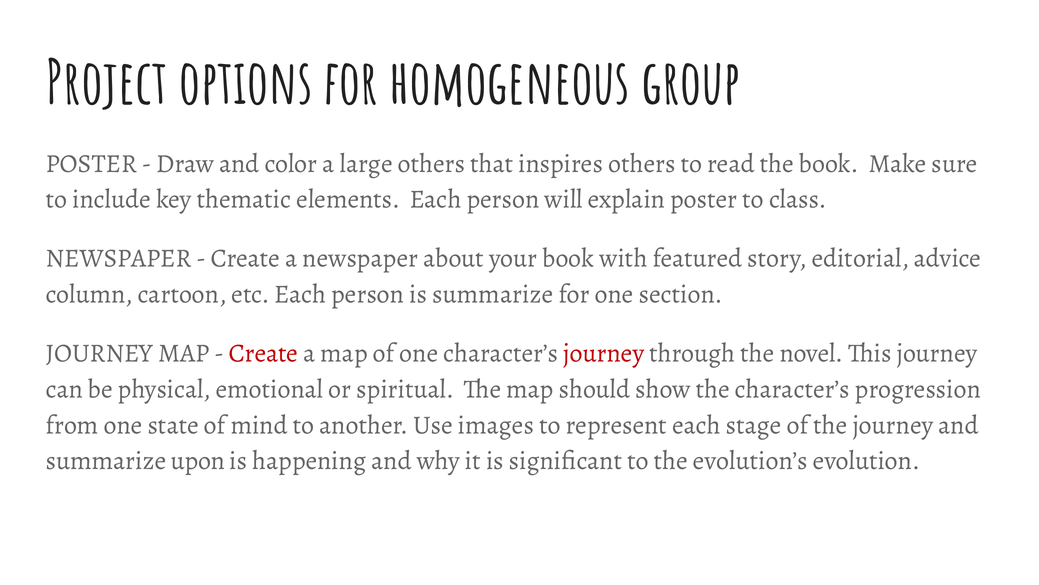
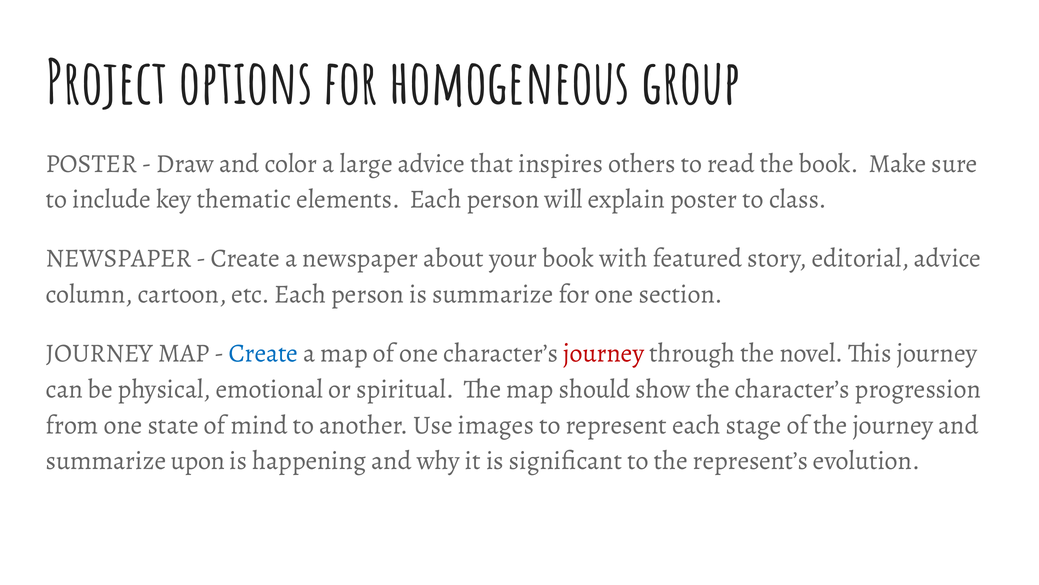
large others: others -> advice (431, 163)
Create colour: red -> blue (263, 353)
evolution’s: evolution’s -> represent’s (751, 460)
